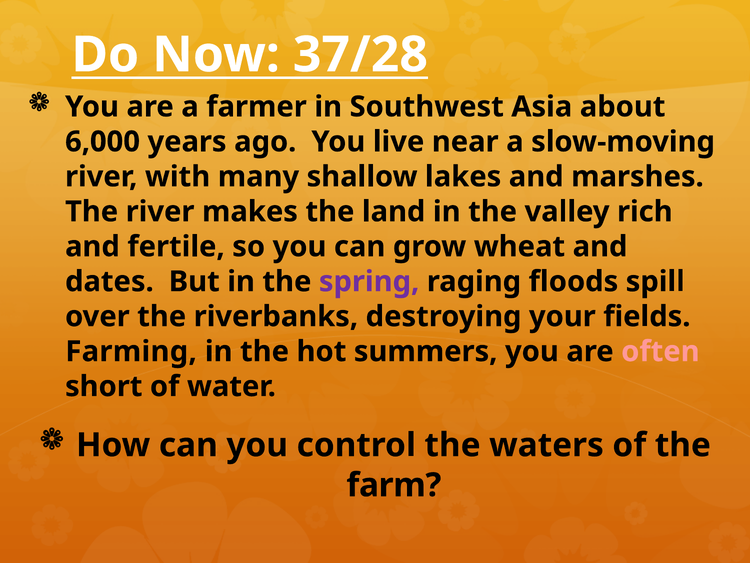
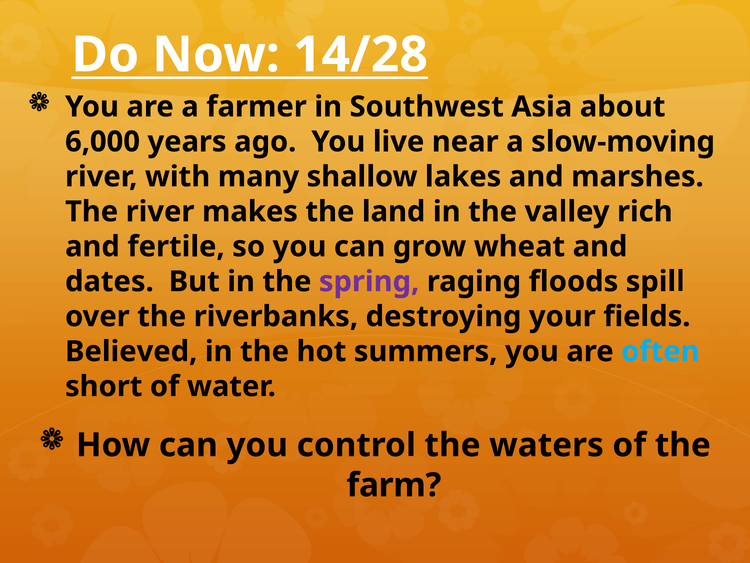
37/28: 37/28 -> 14/28 (360, 55)
Farming: Farming -> Believed (131, 351)
often colour: pink -> light blue (660, 351)
